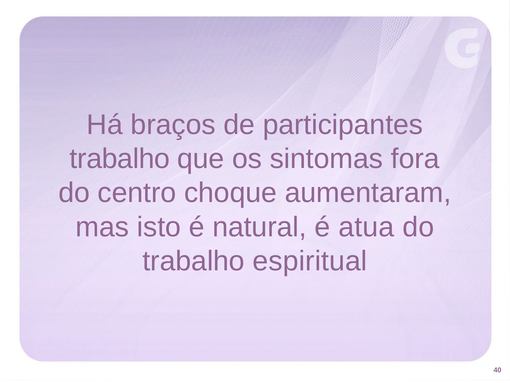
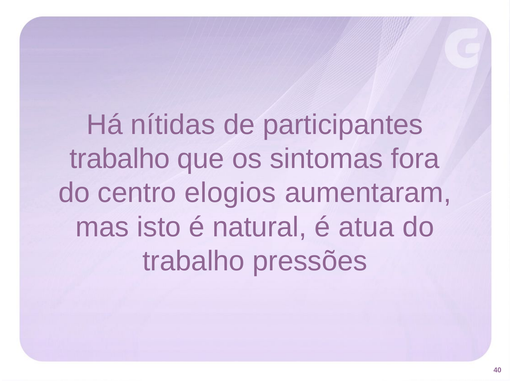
braços: braços -> nítidas (173, 125)
choque: choque -> elogios (230, 193)
espiritual: espiritual -> pressões (310, 261)
